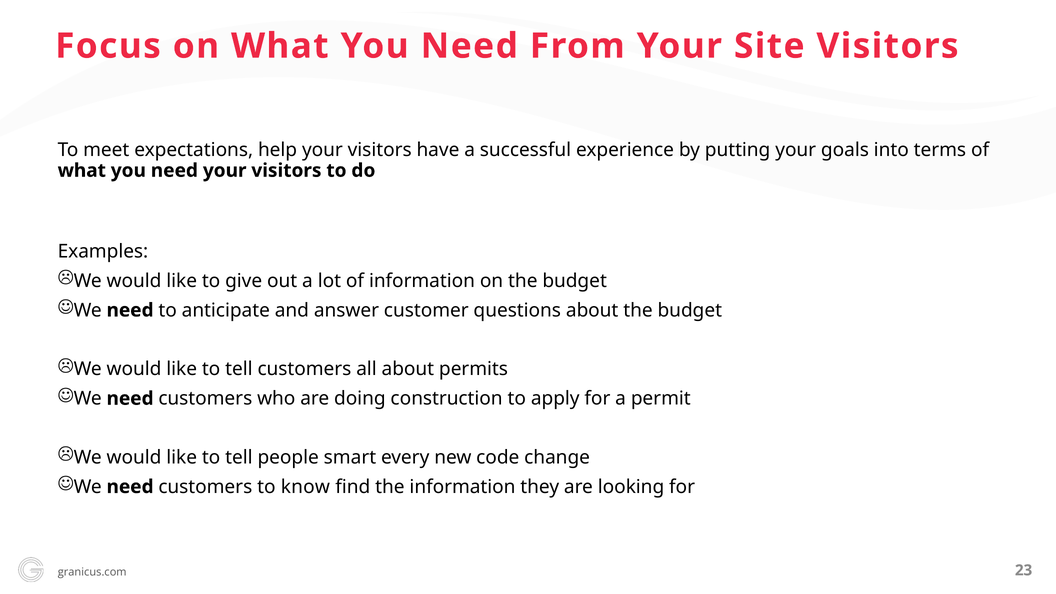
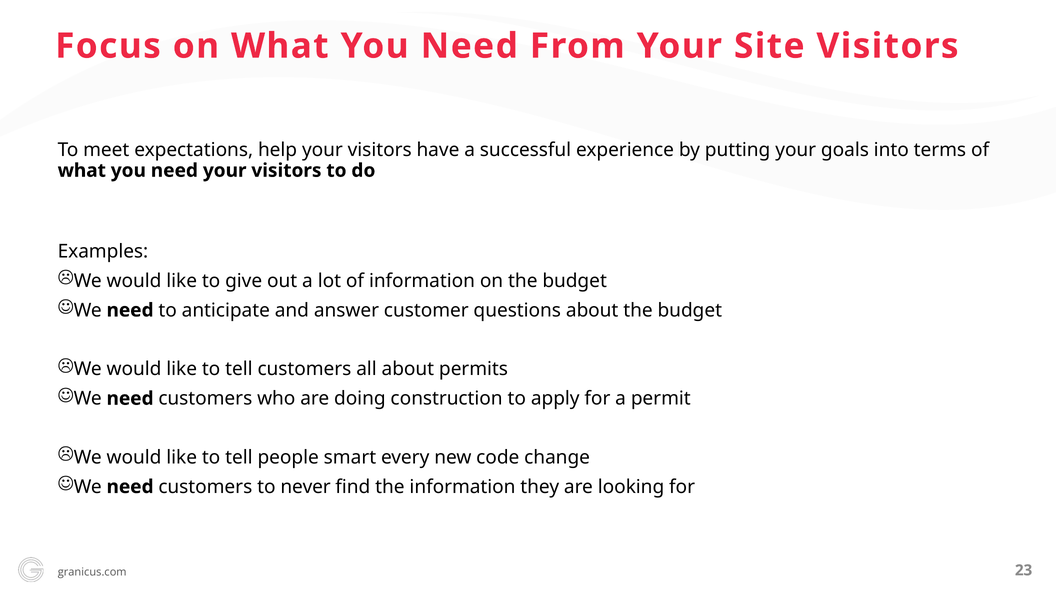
know: know -> never (306, 487)
